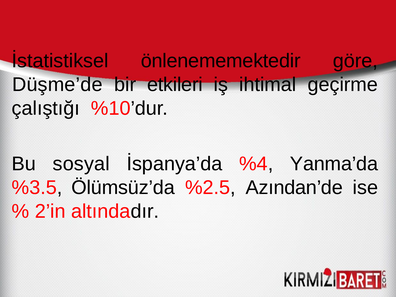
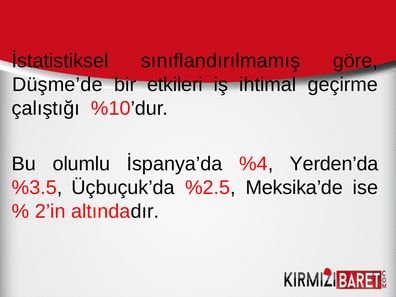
önlenememektedir: önlenememektedir -> sınıflandırılmamış (221, 61)
sosyal: sosyal -> olumlu (81, 164)
Yanma’da: Yanma’da -> Yerden’da (334, 164)
Ölümsüz’da: Ölümsüz’da -> Üçbuçuk’da (123, 188)
Azından’de: Azından’de -> Meksika’de (294, 188)
